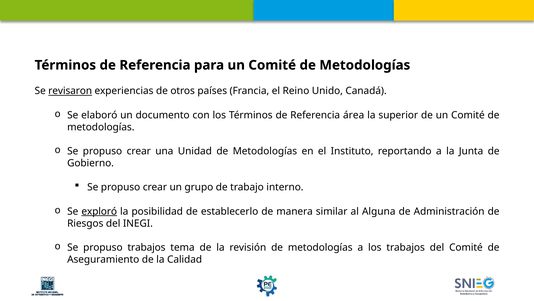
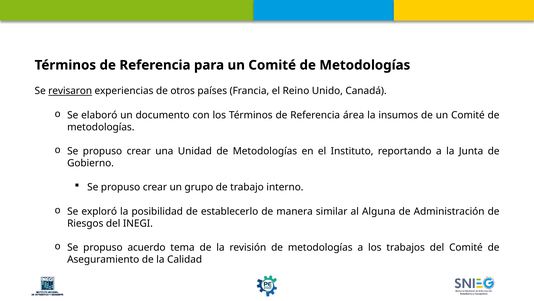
superior: superior -> insumos (398, 115)
exploró underline: present -> none (99, 211)
propuso trabajos: trabajos -> acuerdo (147, 247)
